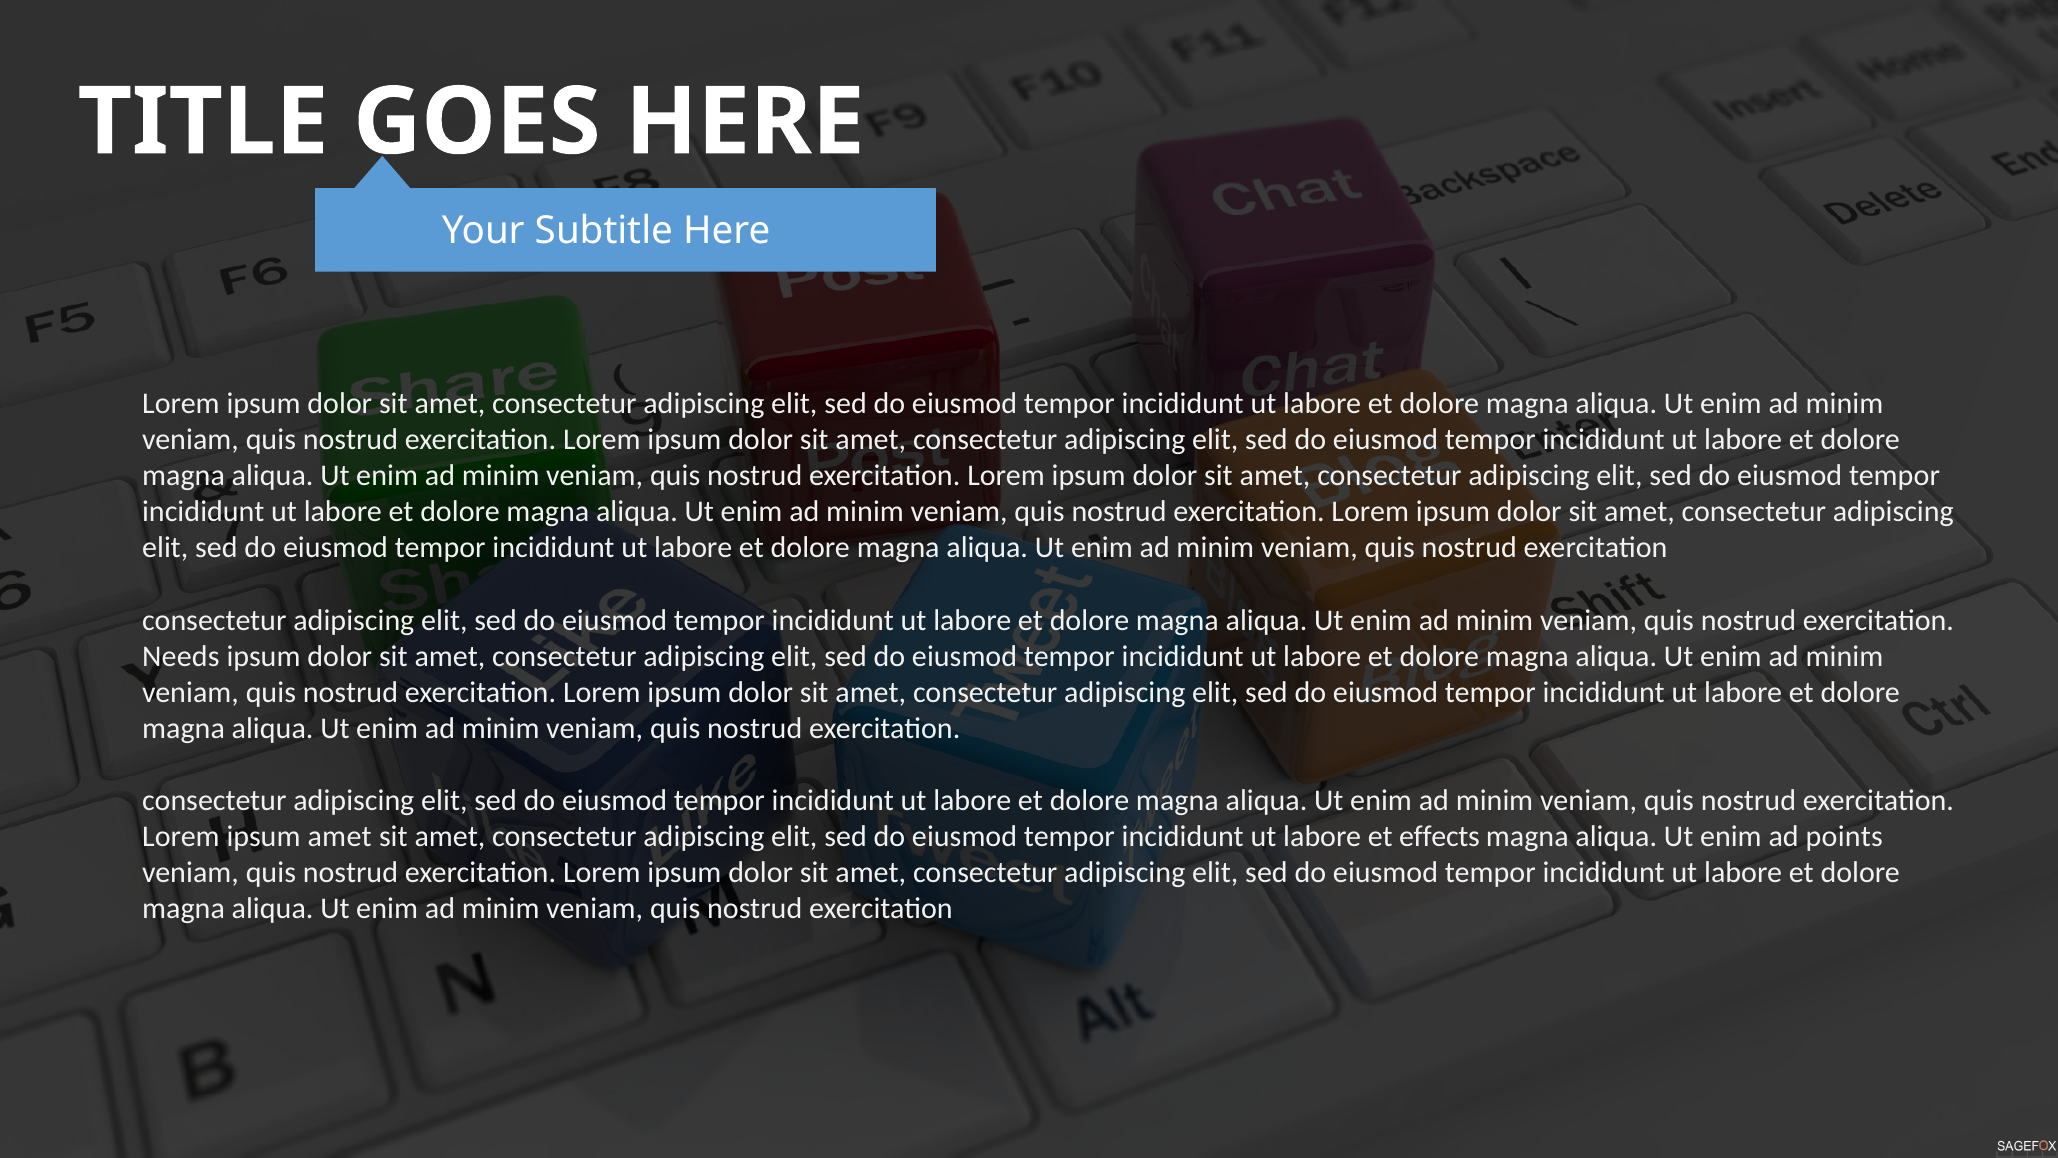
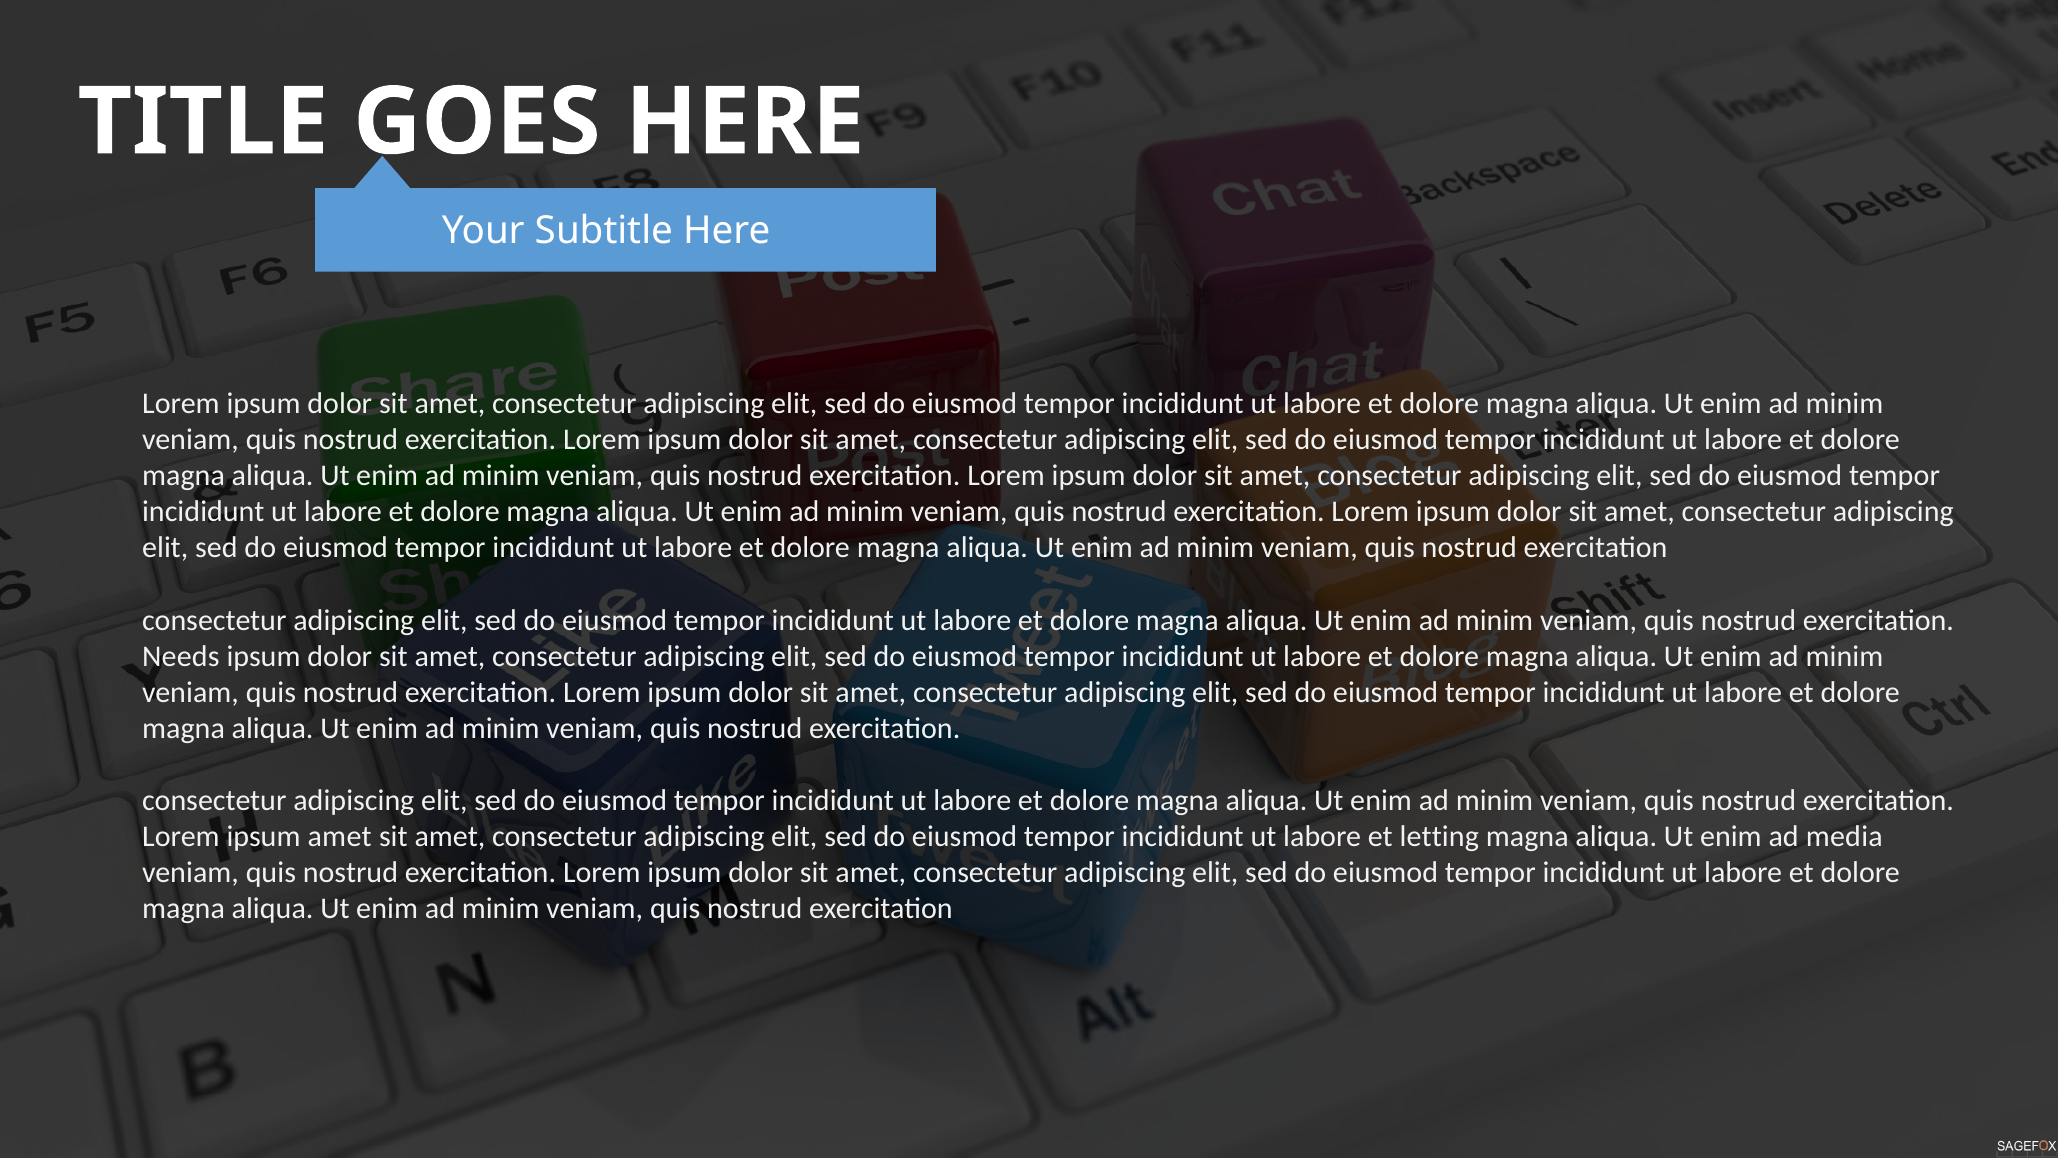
effects: effects -> letting (1439, 836)
points: points -> media (1844, 836)
